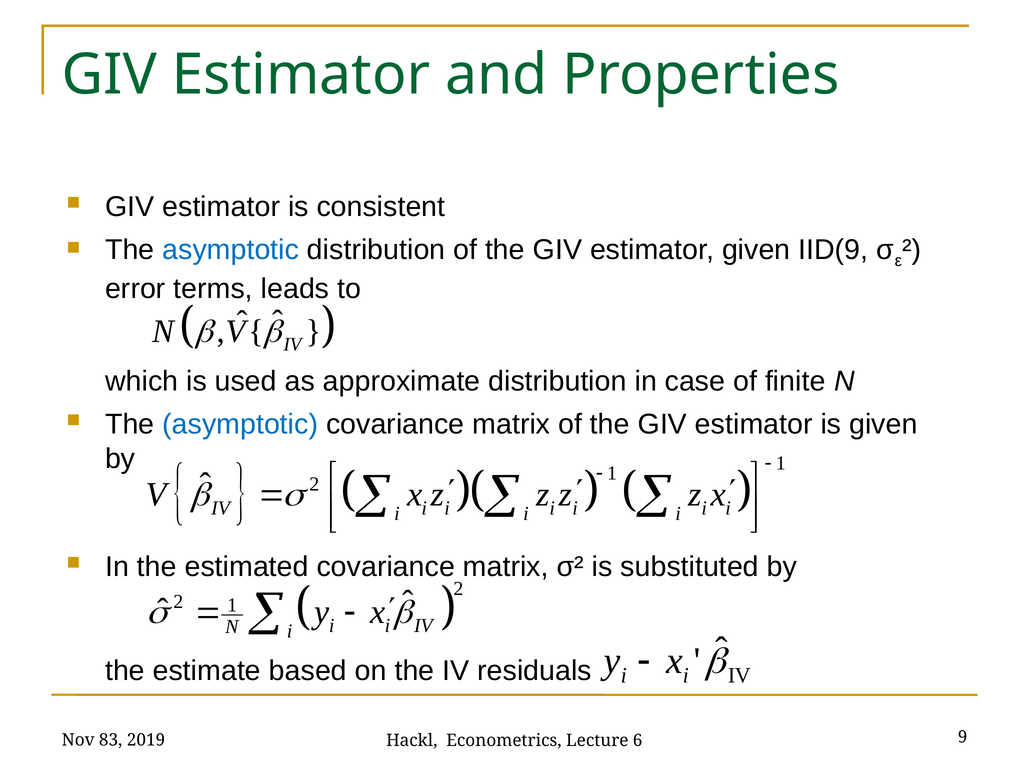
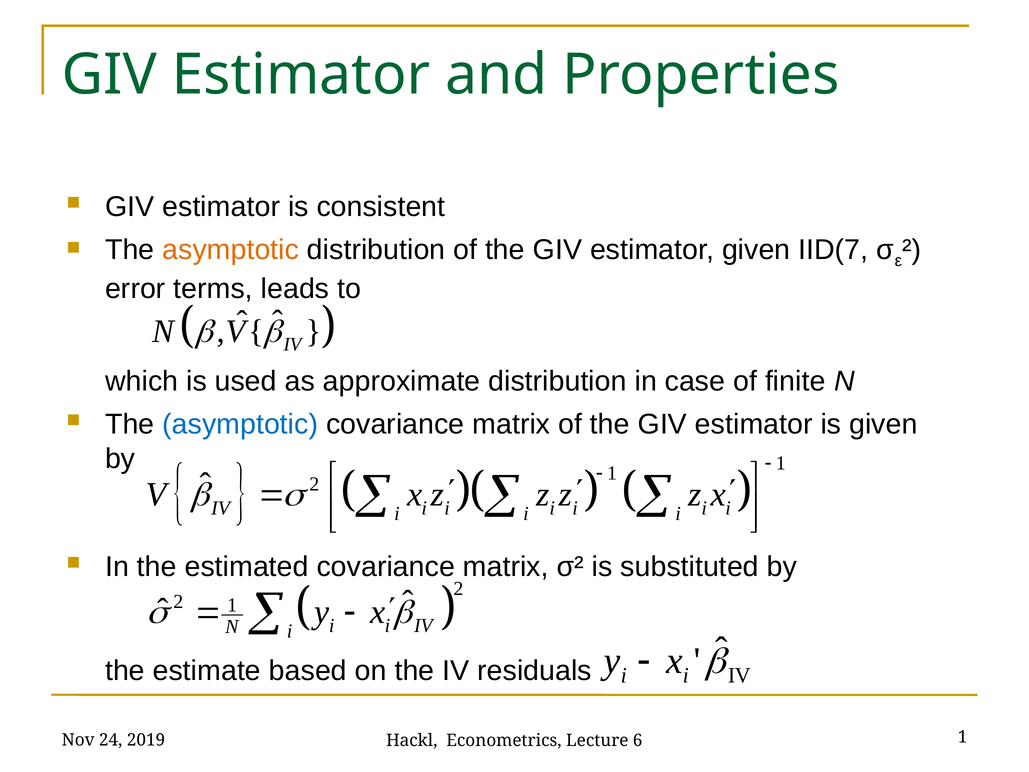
asymptotic colour: blue -> orange (231, 250)
IID(9: IID(9 -> IID(7 (833, 250)
83: 83 -> 24 (111, 740)
6 9: 9 -> 1 (963, 737)
